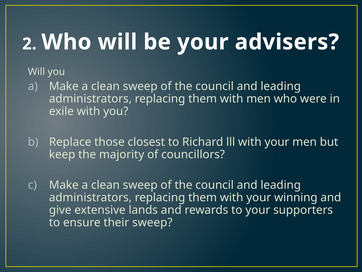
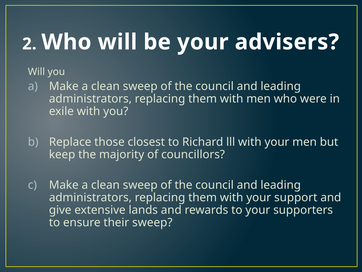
winning: winning -> support (296, 197)
